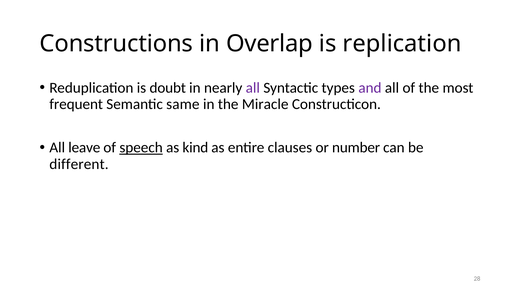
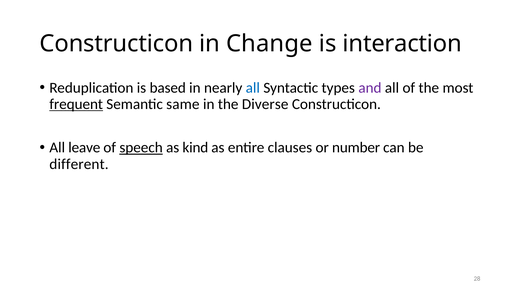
Constructions: Constructions -> Constructicon (116, 44)
Overlap: Overlap -> Change (269, 44)
replication: replication -> interaction (402, 44)
doubt: doubt -> based (168, 88)
all colour: purple -> blue (253, 88)
frequent underline: none -> present (76, 104)
Miracle: Miracle -> Diverse (265, 104)
